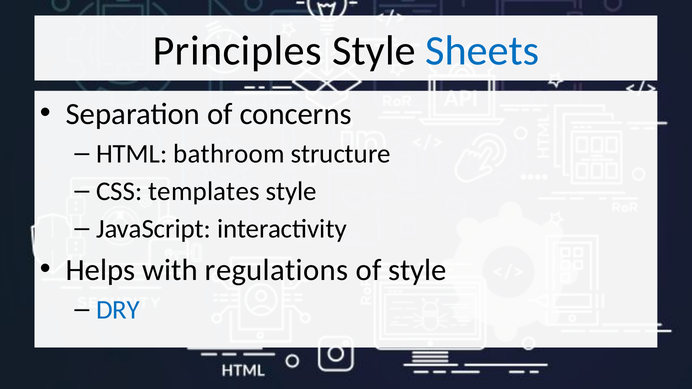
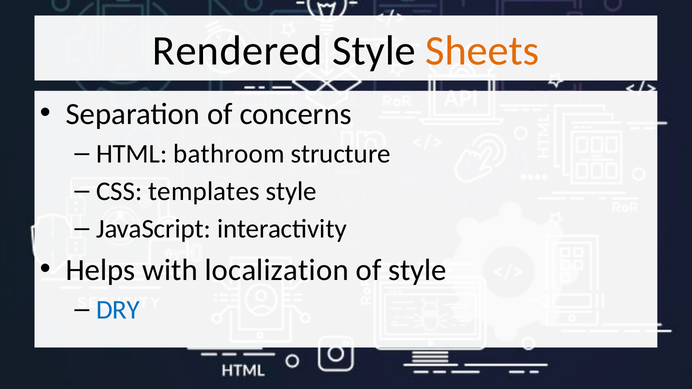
Principles: Principles -> Rendered (237, 51)
Sheets colour: blue -> orange (482, 51)
regulations: regulations -> localization (277, 270)
